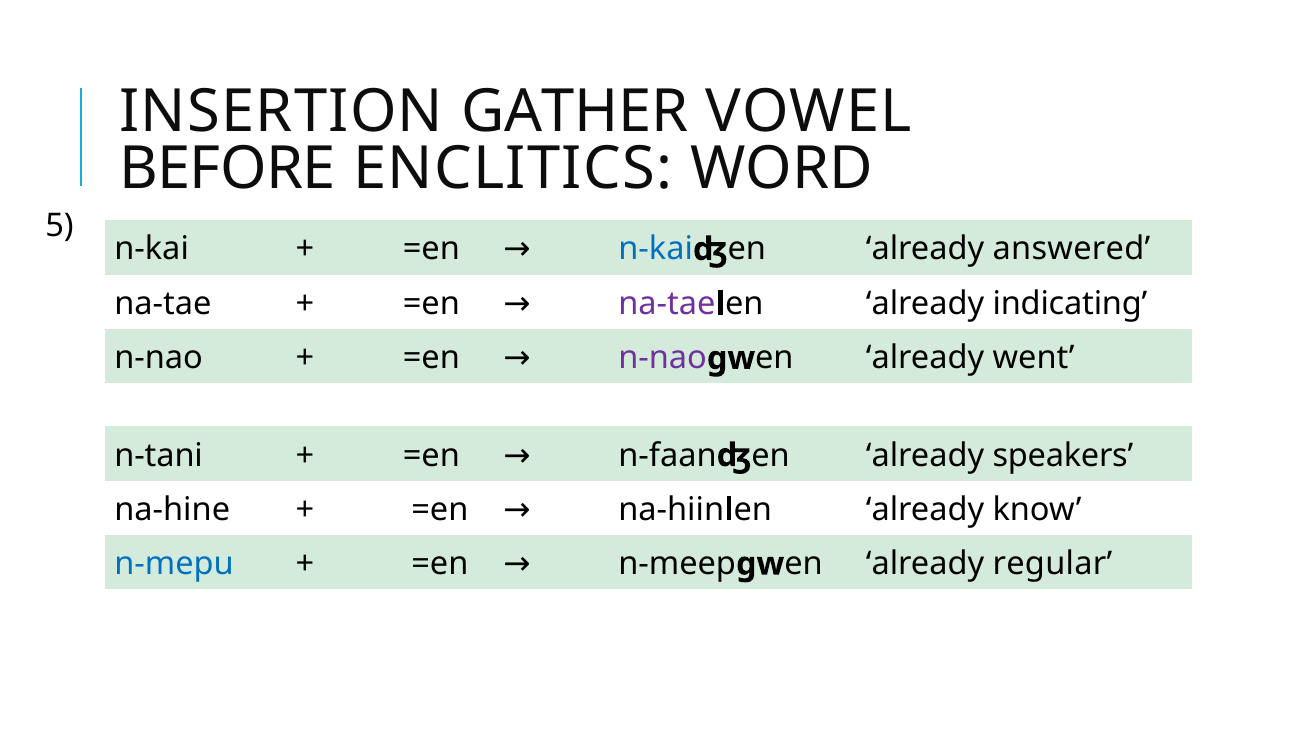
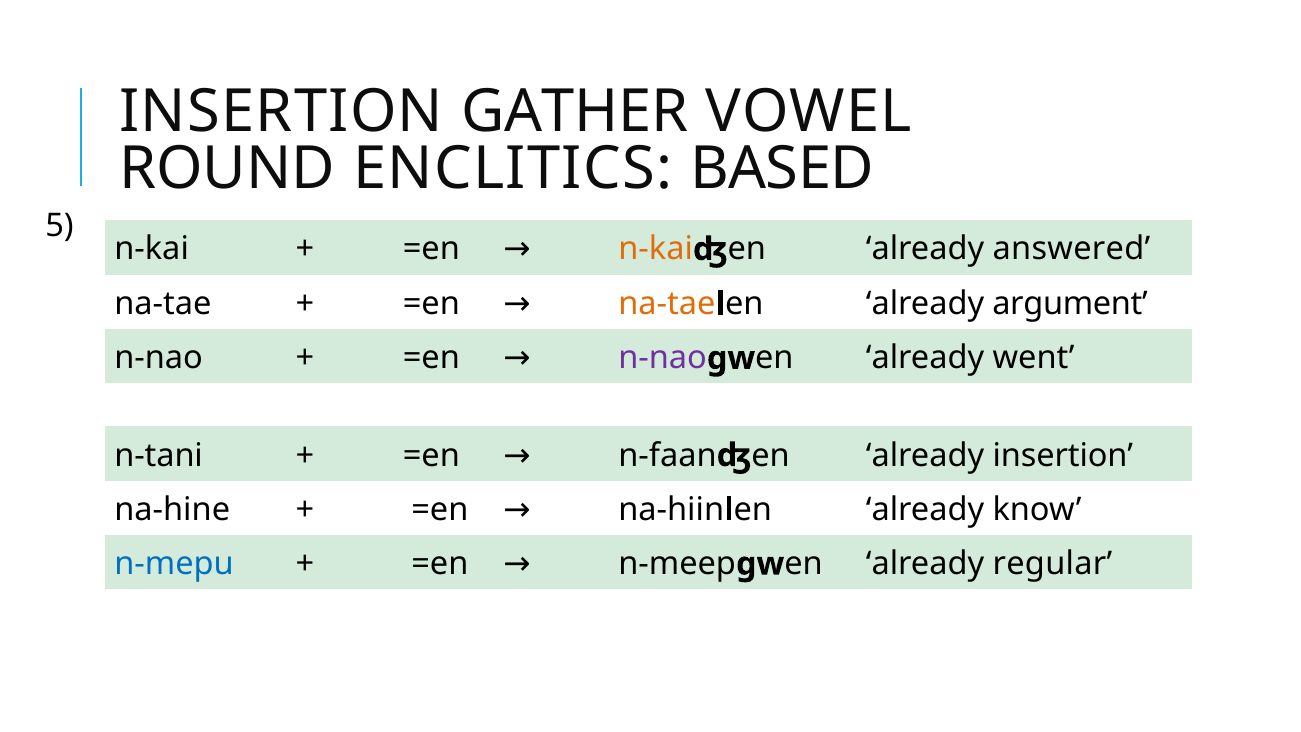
BEFORE: BEFORE -> ROUND (227, 169)
WORD: WORD -> BASED (782, 169)
n-kai colour: blue -> orange (656, 249)
na-tae colour: purple -> orange (667, 304)
indicating: indicating -> argument (1070, 304)
already speakers: speakers -> insertion (1063, 455)
